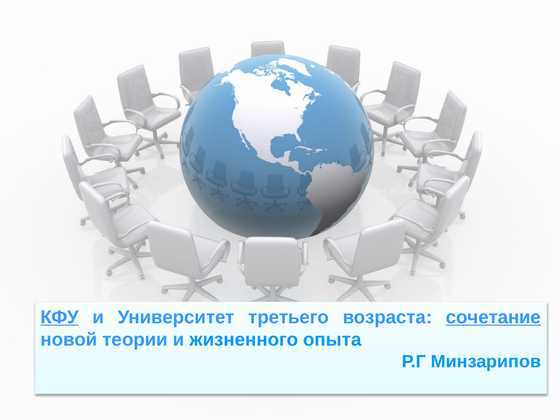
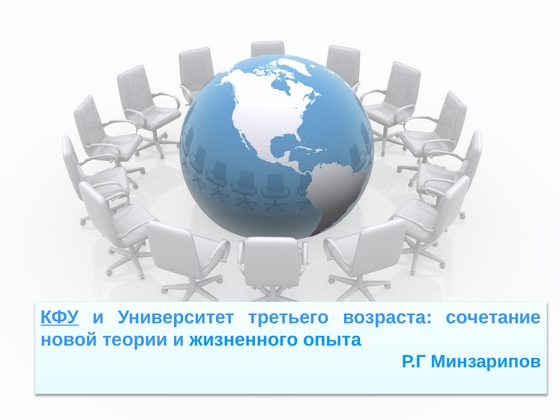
сочетание underline: present -> none (494, 317)
